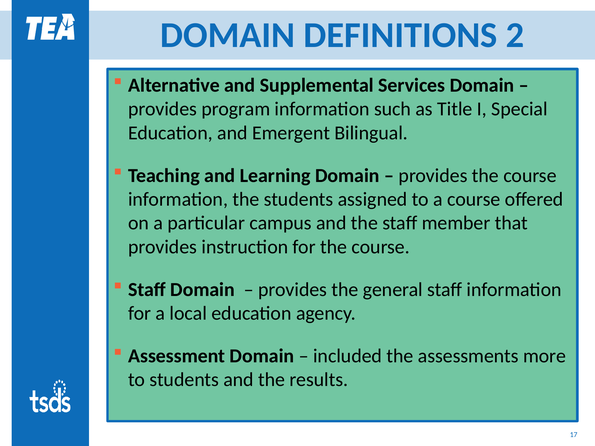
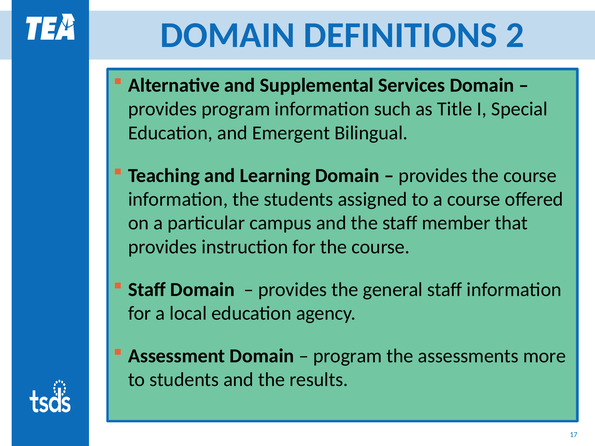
included: included -> program (348, 356)
